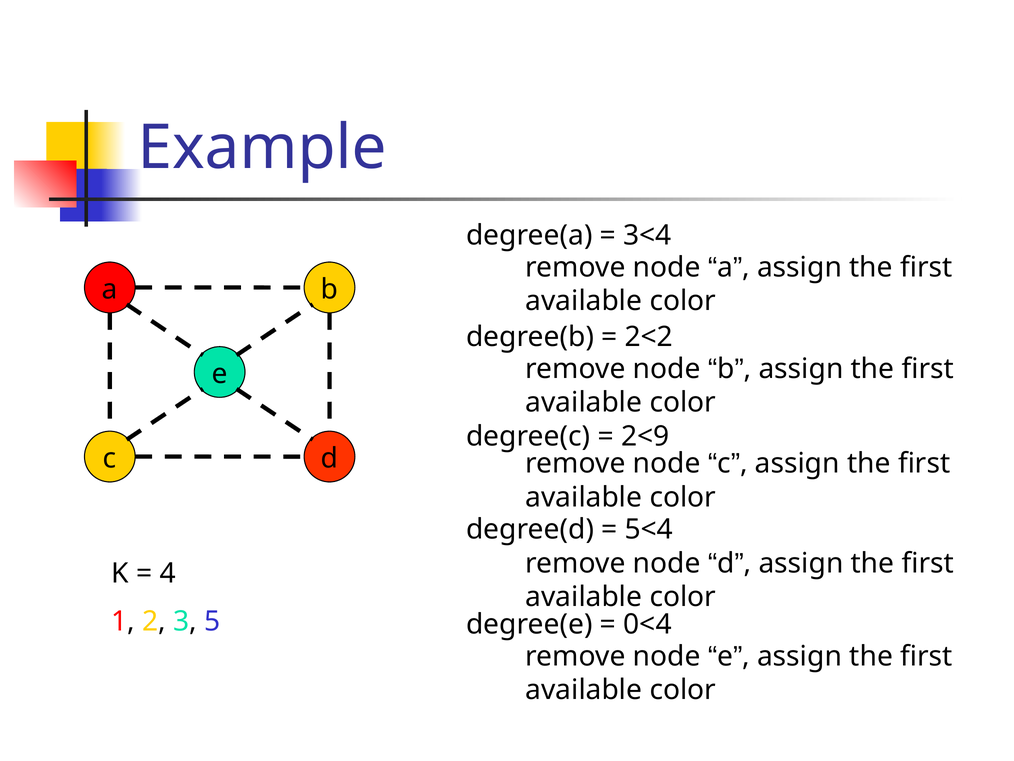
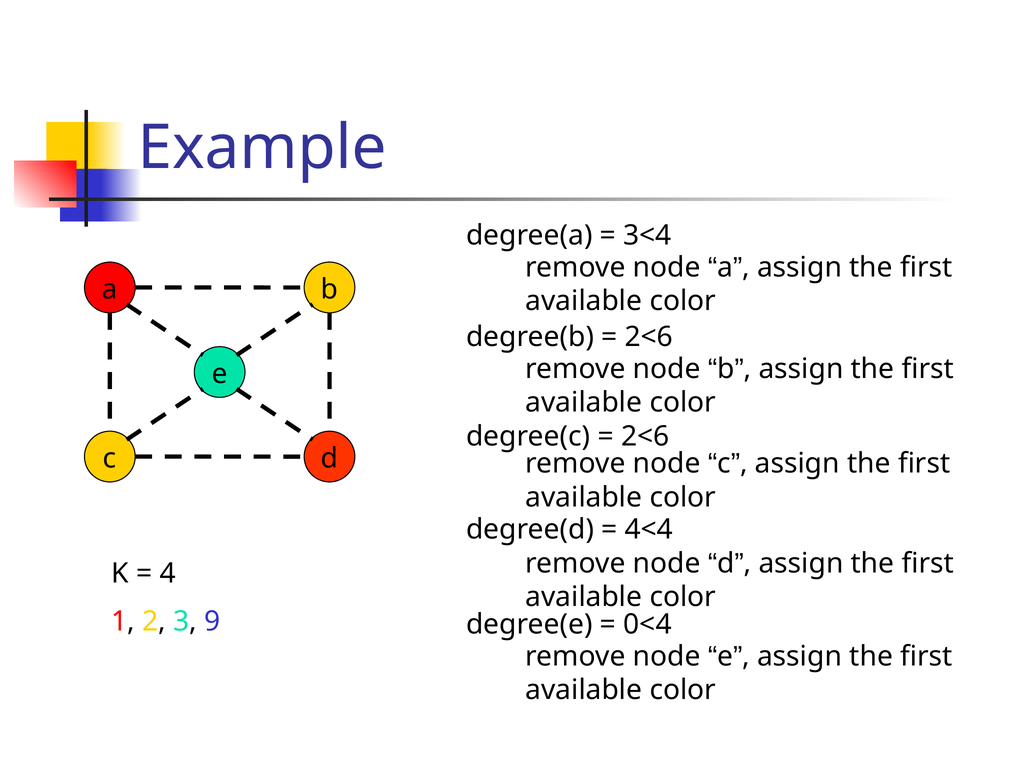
2<2: 2<2 -> 2<6 (649, 337)
2<9: 2<9 -> 2<6 (645, 436)
5<4: 5<4 -> 4<4 (649, 529)
5: 5 -> 9 (212, 621)
